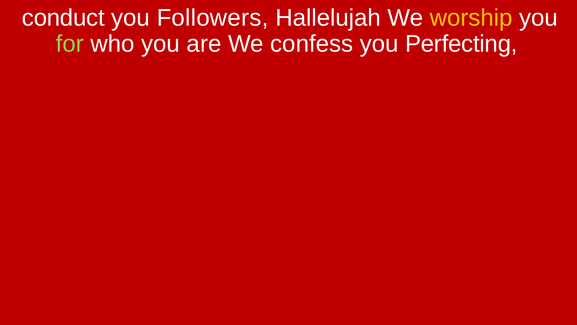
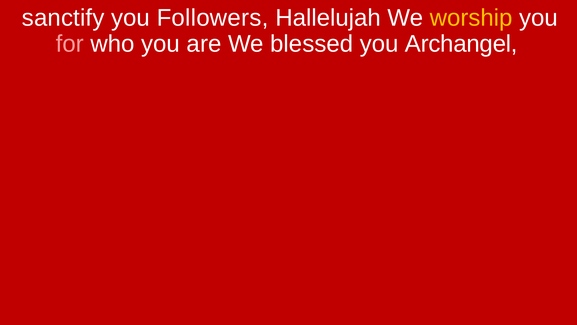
conduct: conduct -> sanctify (63, 18)
for colour: light green -> pink (70, 44)
confess: confess -> blessed (312, 44)
Perfecting: Perfecting -> Archangel (461, 44)
